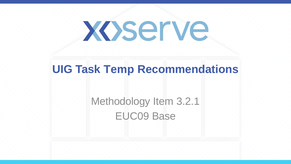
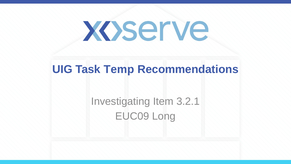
Methodology: Methodology -> Investigating (121, 101)
Base: Base -> Long (164, 116)
